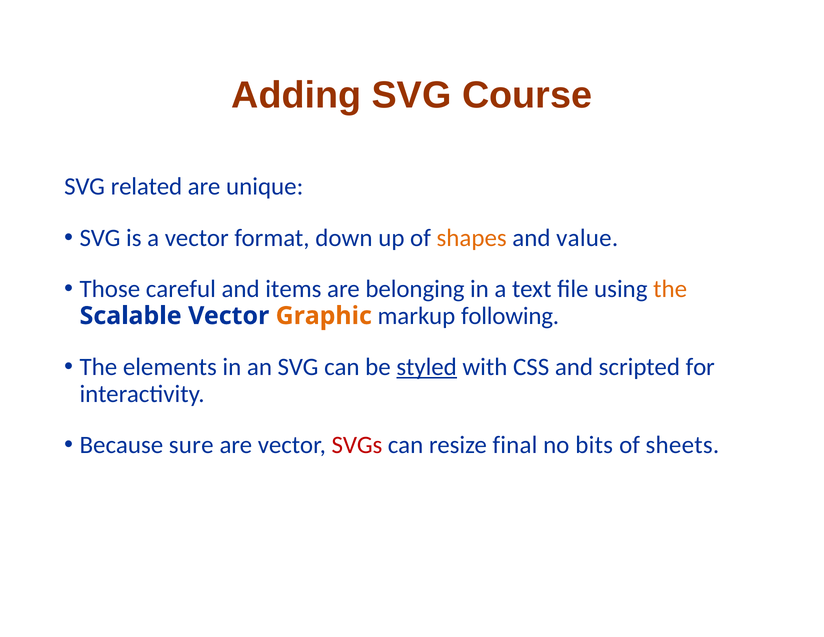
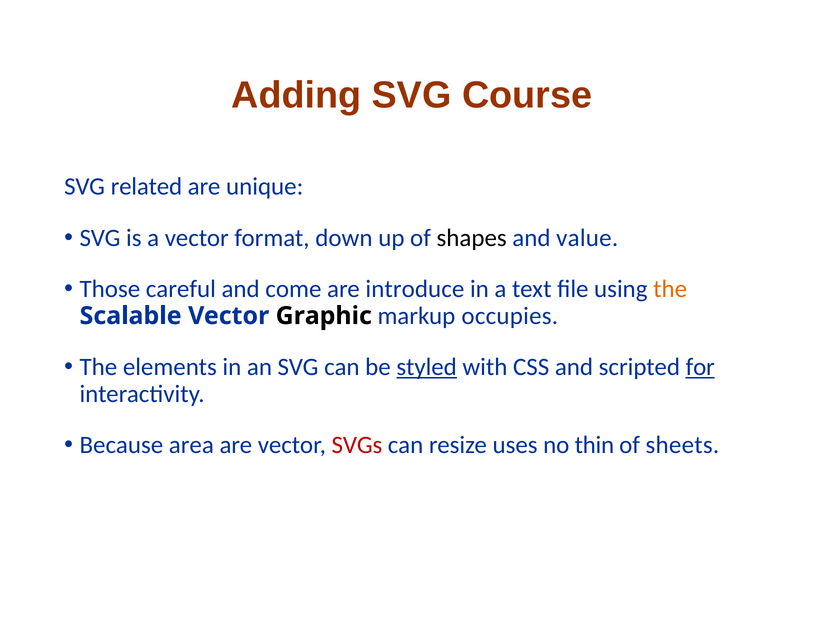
shapes colour: orange -> black (472, 238)
items: items -> come (293, 289)
belonging: belonging -> introduce (415, 289)
Graphic colour: orange -> black (324, 316)
following: following -> occupies (510, 316)
for underline: none -> present (700, 367)
sure: sure -> area (191, 445)
final: final -> uses (515, 445)
bits: bits -> thin (594, 445)
